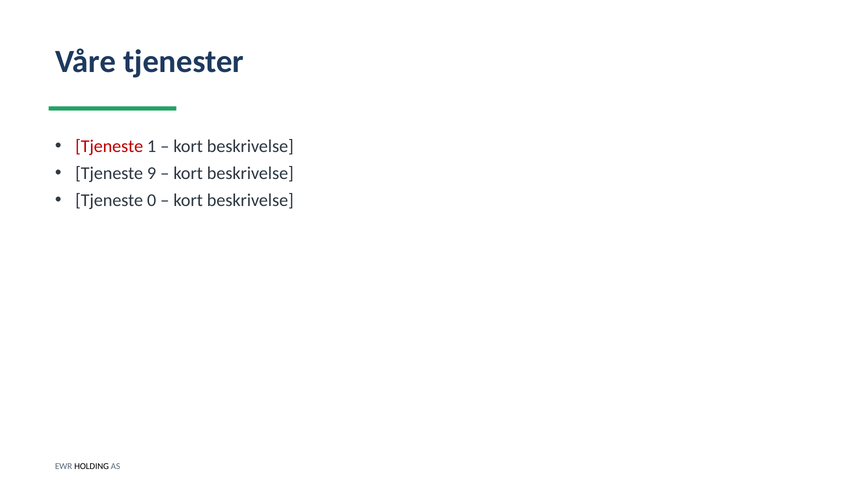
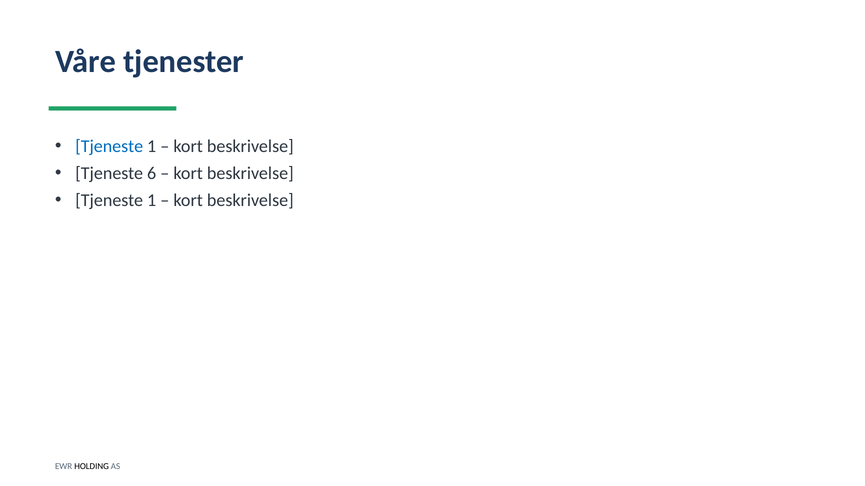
Tjeneste colour: red -> blue (109, 147)
9: 9 -> 6 (152, 174)
0: 0 -> 1 (152, 201)
